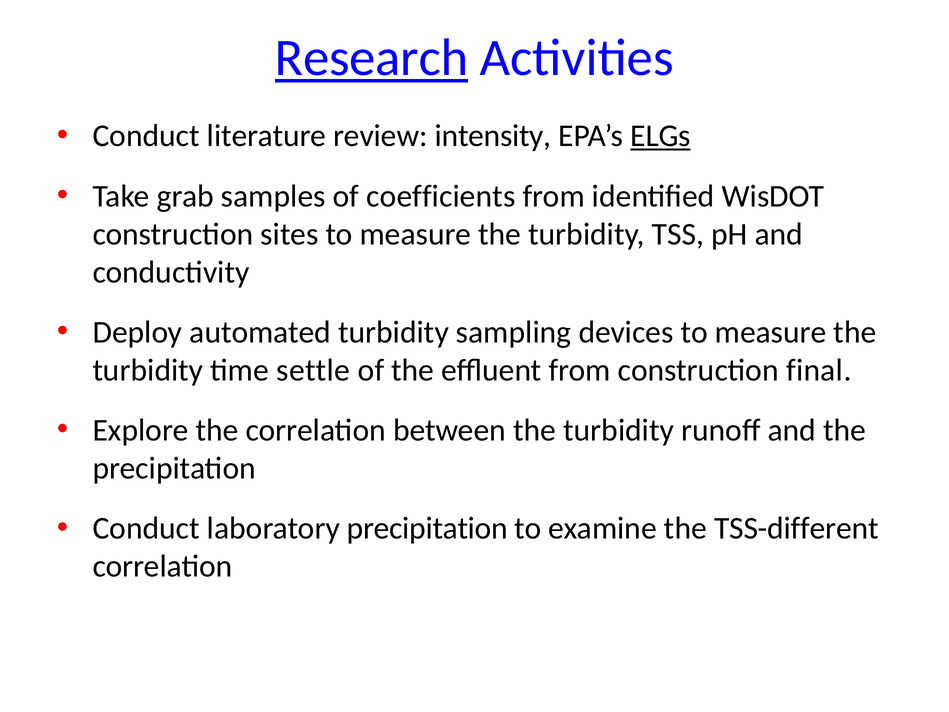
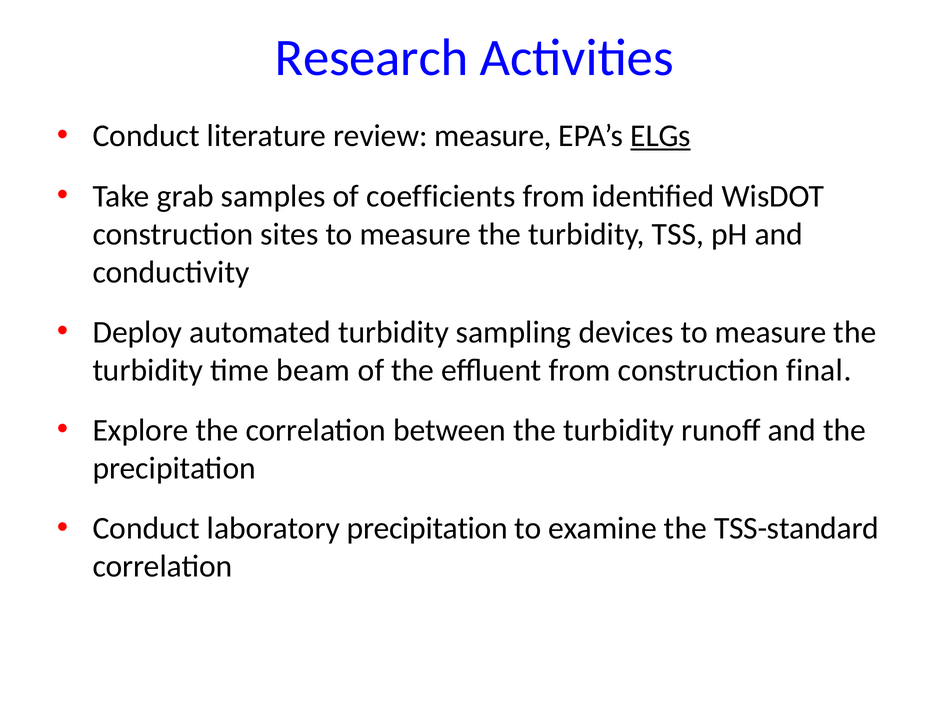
Research underline: present -> none (372, 58)
review intensity: intensity -> measure (493, 136)
settle: settle -> beam (313, 370)
TSS-different: TSS-different -> TSS-standard (796, 528)
